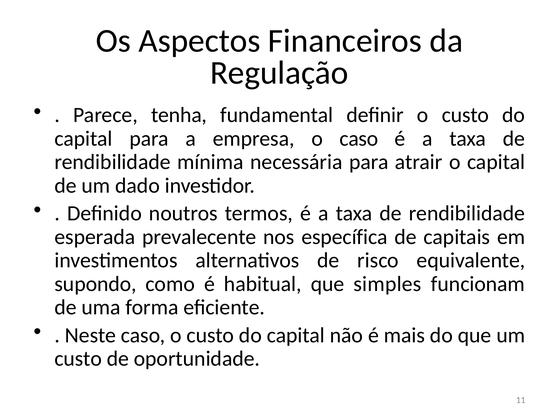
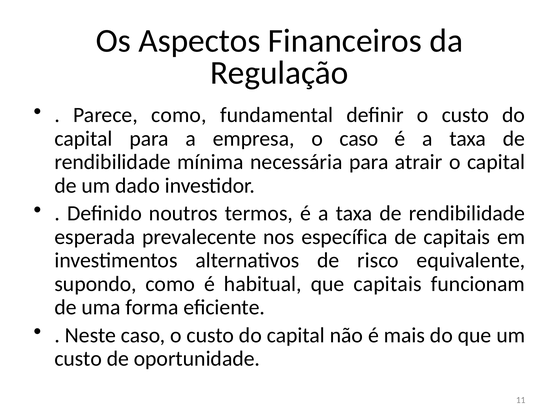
Parece tenha: tenha -> como (179, 115)
que simples: simples -> capitais (388, 284)
